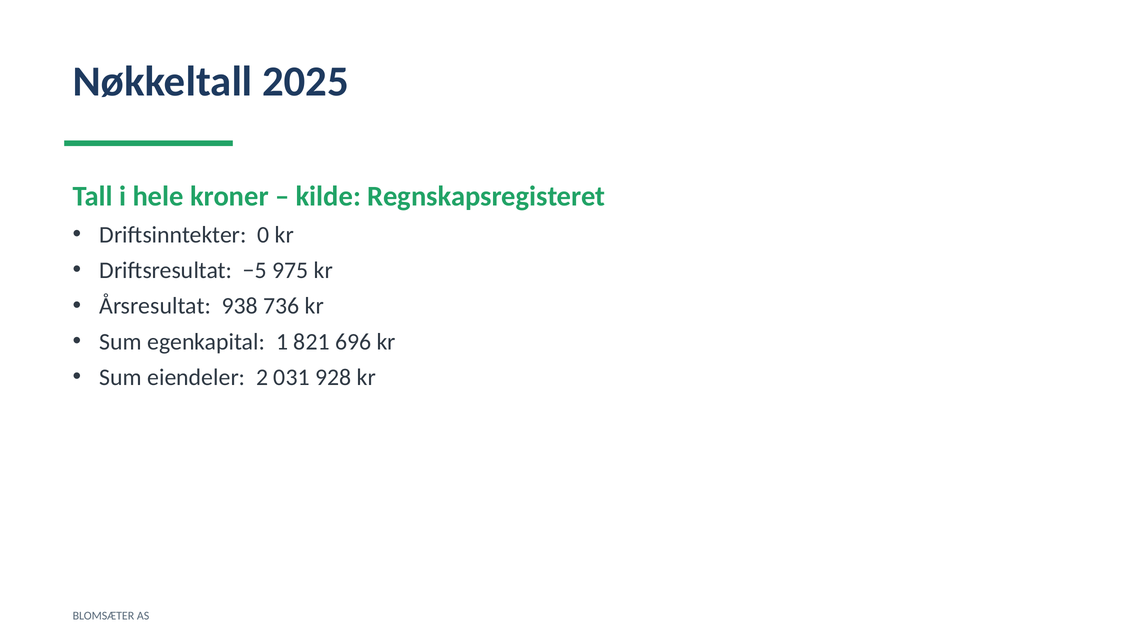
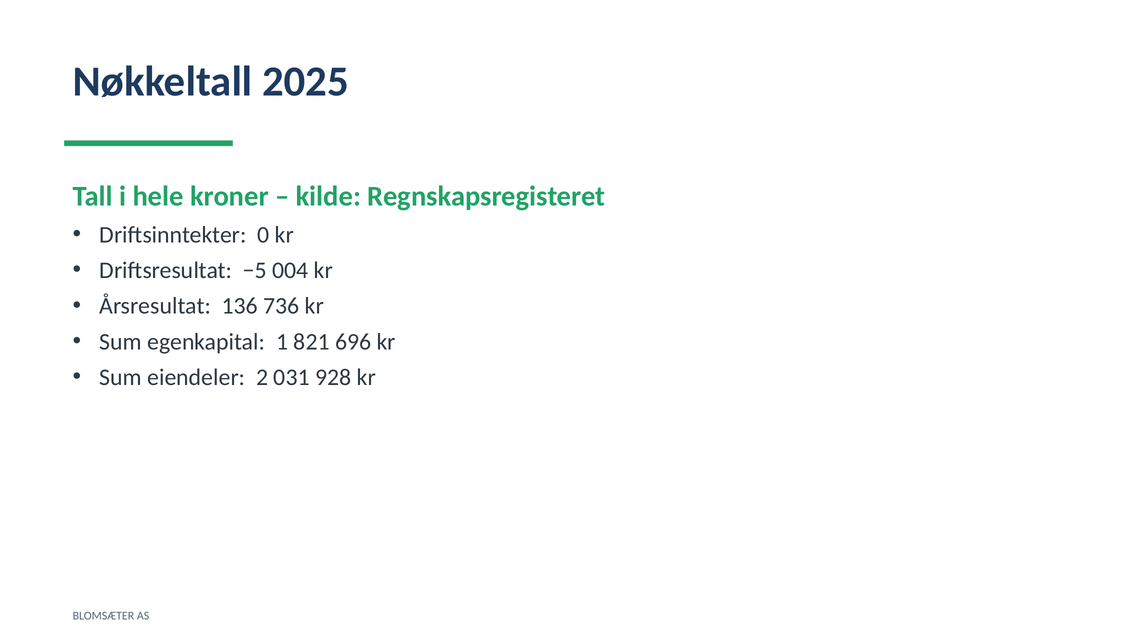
975: 975 -> 004 (290, 271)
938: 938 -> 136 (240, 306)
